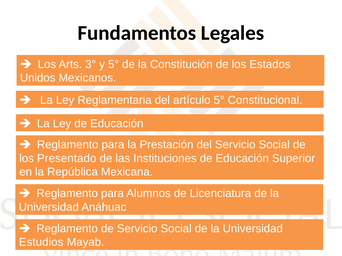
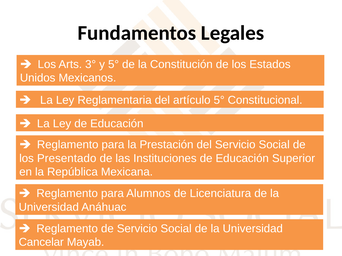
Estudios: Estudios -> Cancelar (41, 243)
